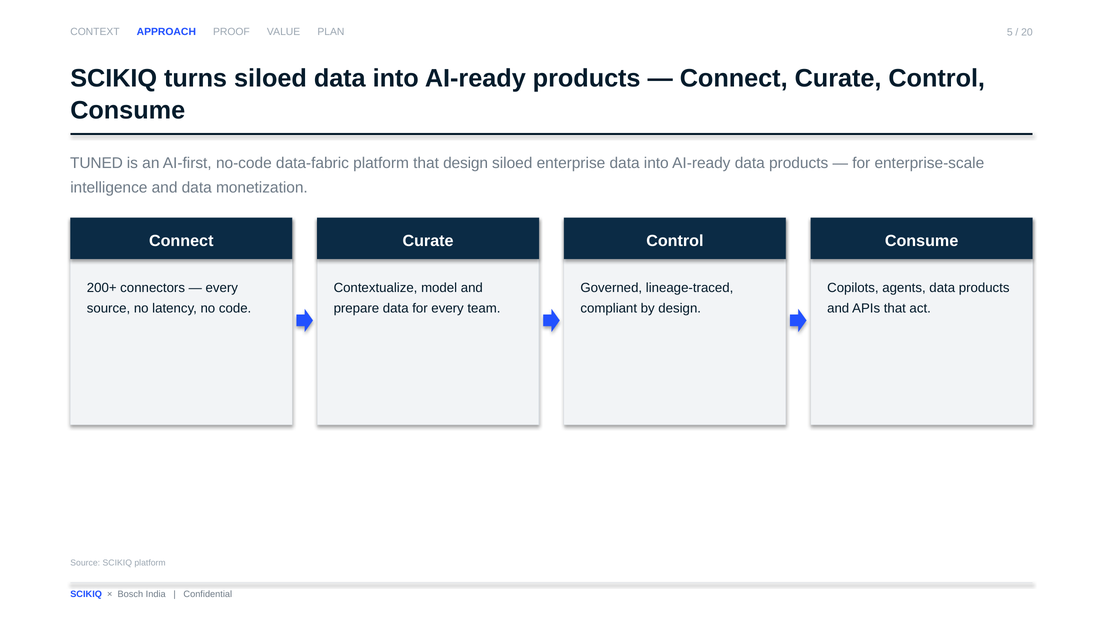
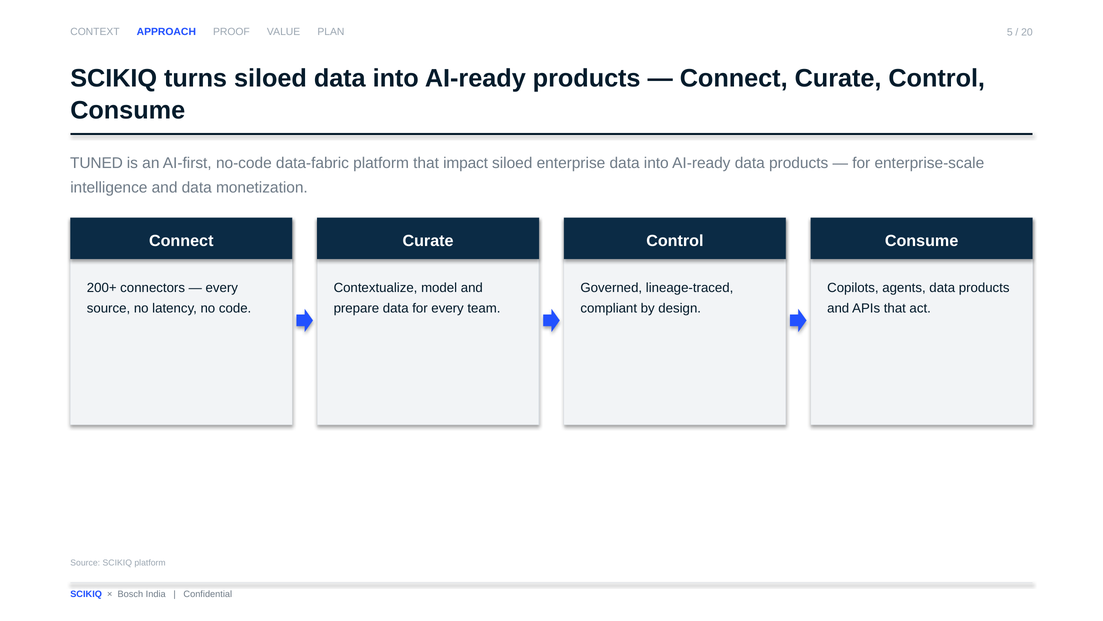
that design: design -> impact (466, 163)
